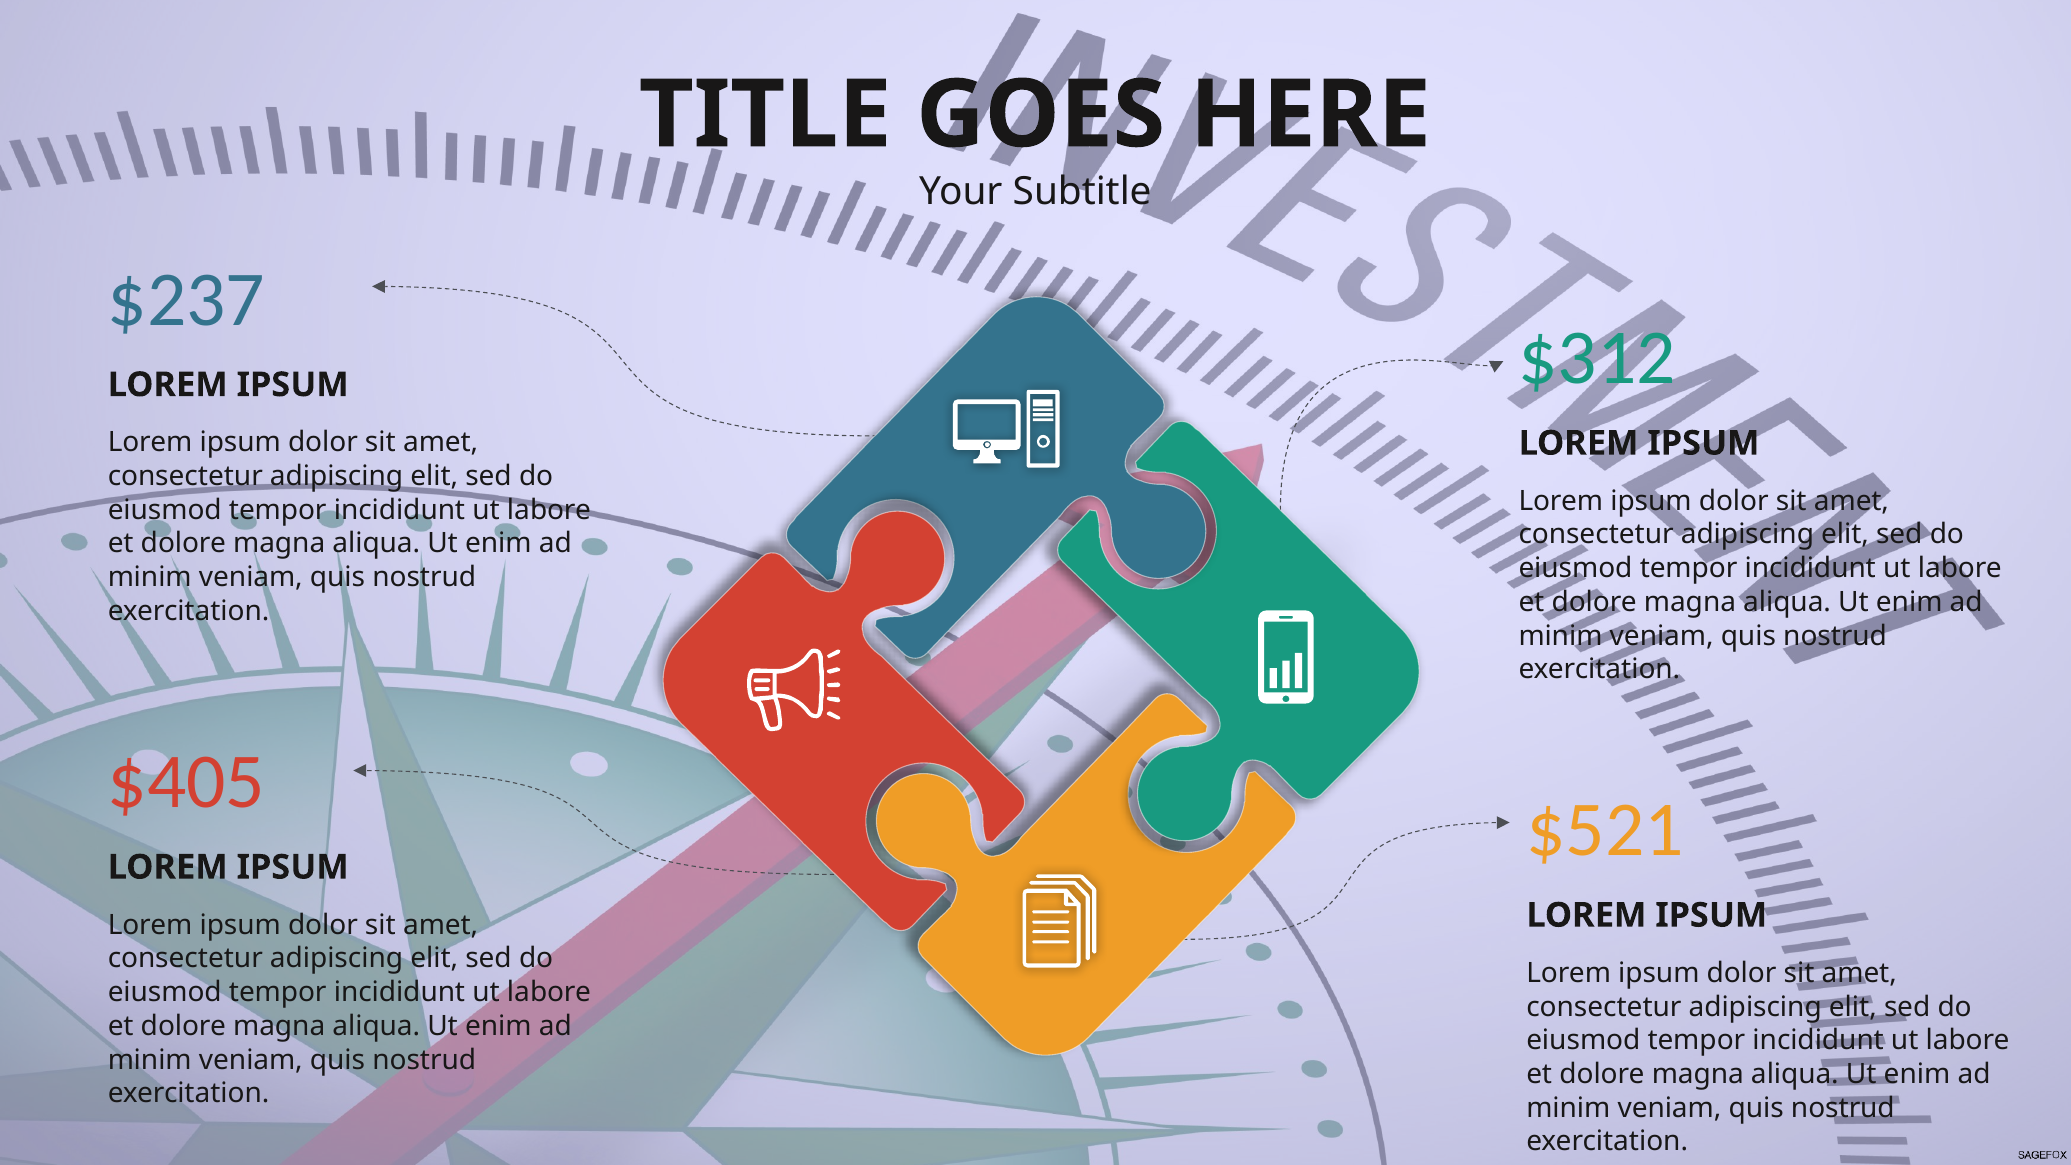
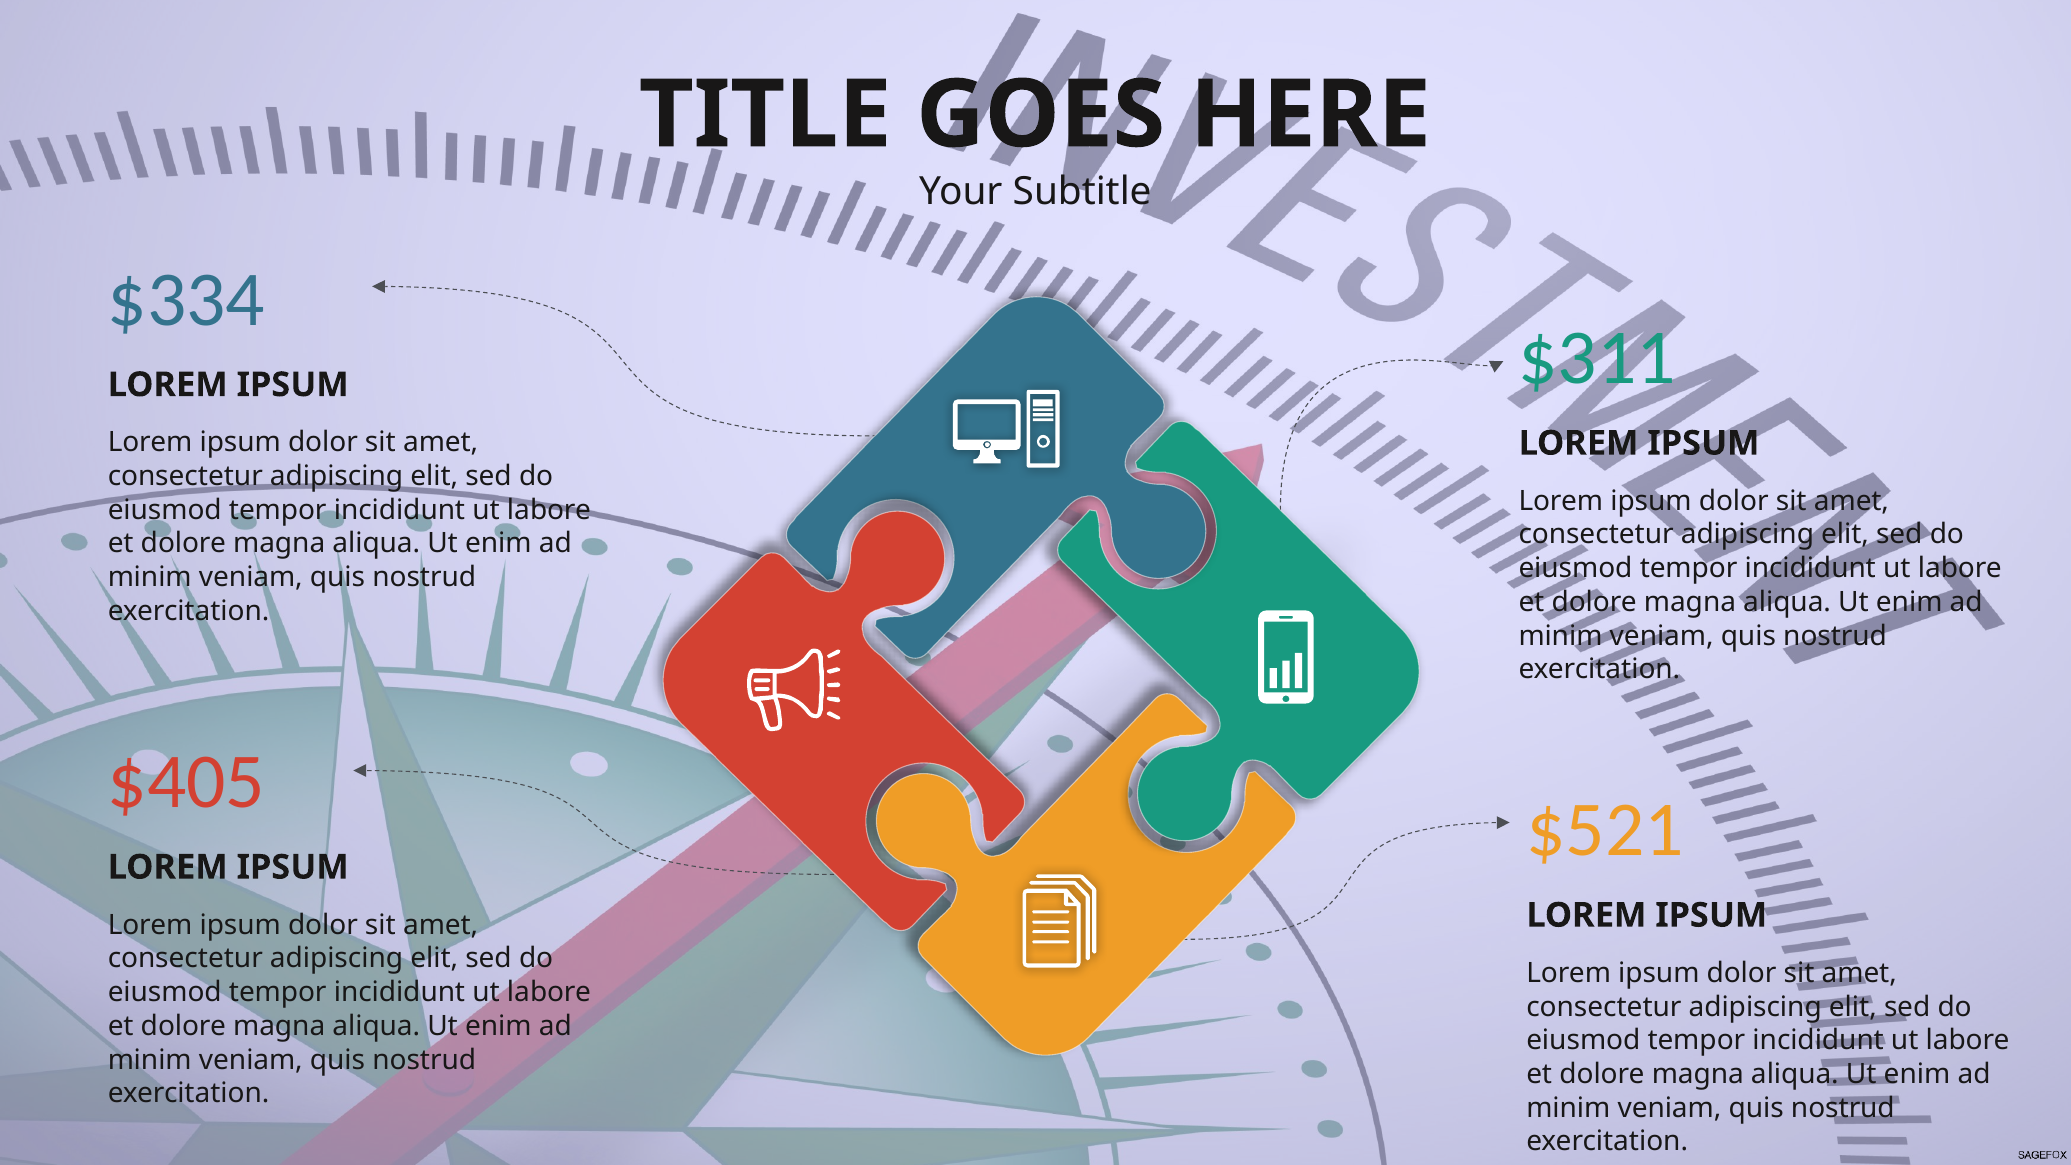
$237: $237 -> $334 (186, 300)
$312: $312 -> $311 (1597, 358)
